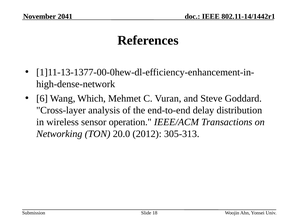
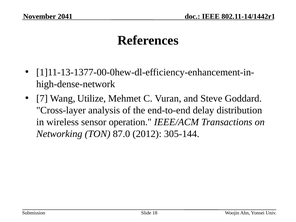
6: 6 -> 7 (42, 98)
Which: Which -> Utilize (92, 98)
20.0: 20.0 -> 87.0 (121, 134)
305-313: 305-313 -> 305-144 (182, 134)
